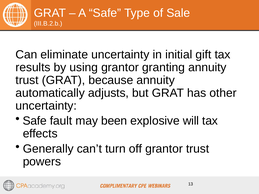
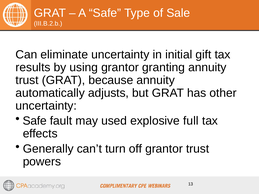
been: been -> used (114, 121)
will: will -> full (191, 121)
